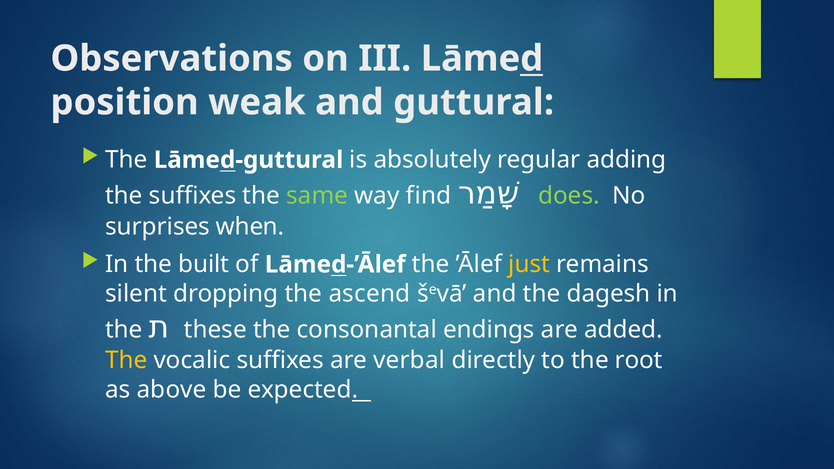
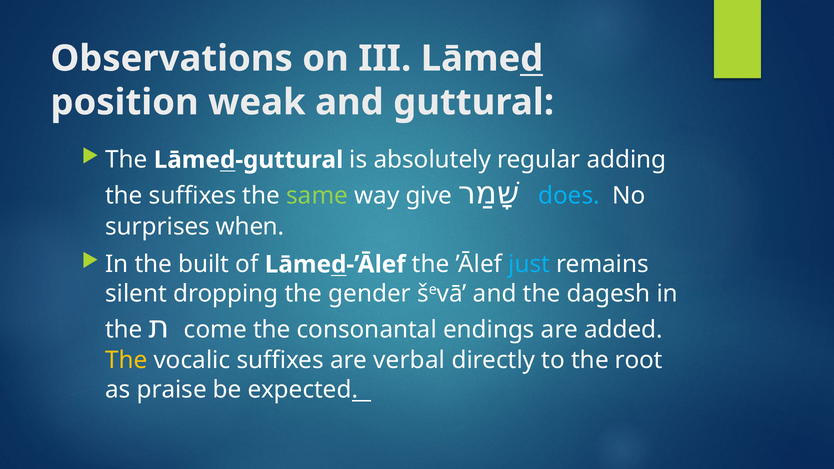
does colour: light green -> light blue (569, 196)
find: find -> give (429, 196)
just colour: yellow -> light blue (529, 265)
ascend: ascend -> gender (370, 294)
these: these -> come (215, 330)
above: above -> praise (172, 390)
